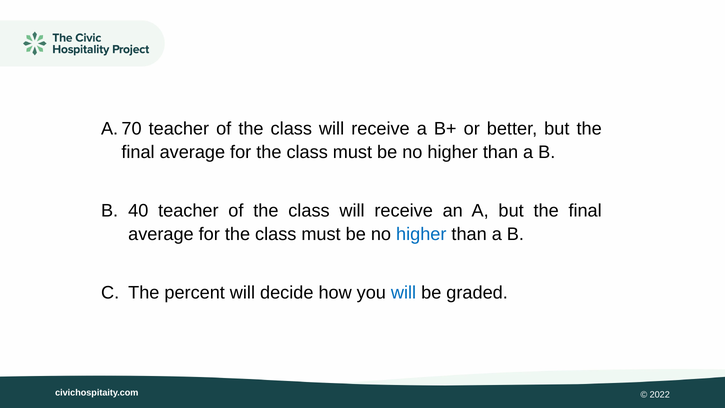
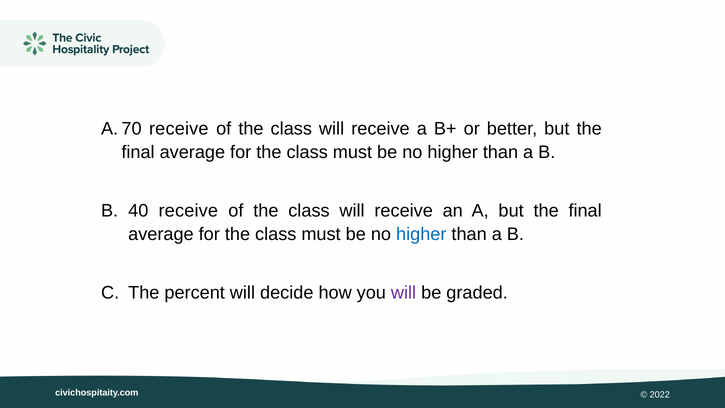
teacher: teacher -> receive (179, 129)
40 teacher: teacher -> receive (188, 211)
will colour: blue -> purple (404, 293)
